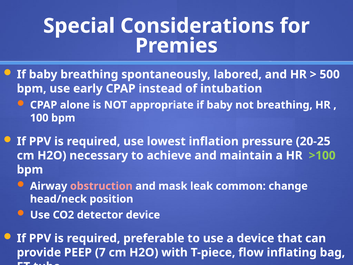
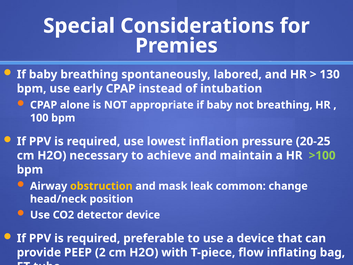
500: 500 -> 130 (330, 74)
obstruction colour: pink -> yellow (101, 186)
7: 7 -> 2 (100, 252)
